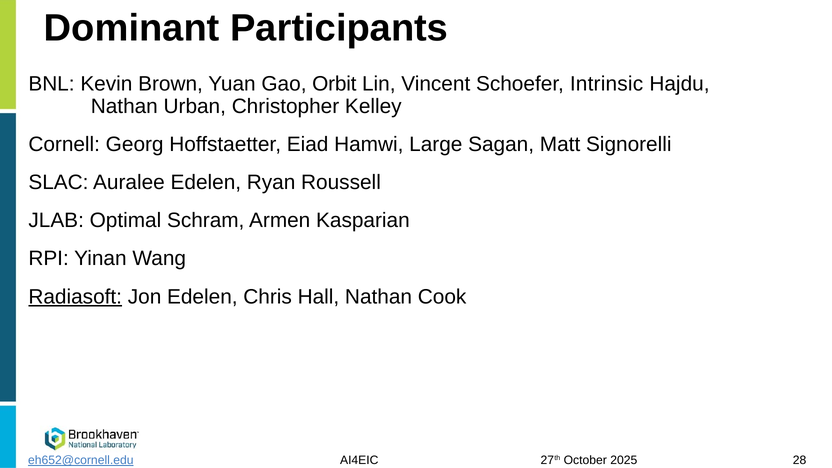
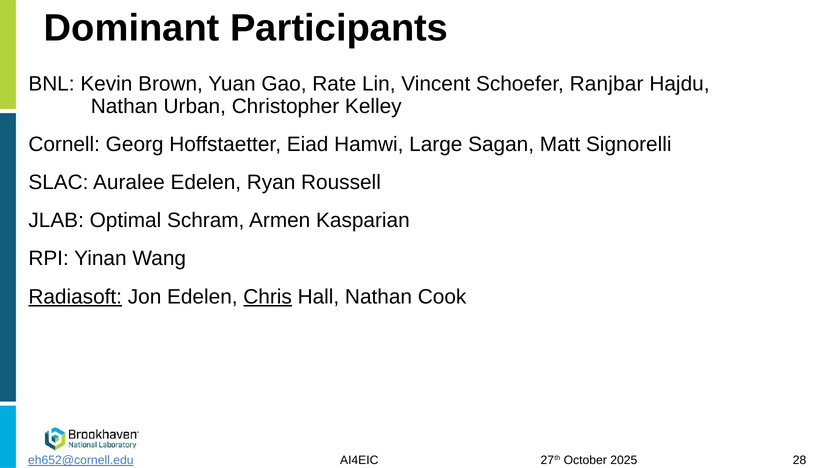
Orbit: Orbit -> Rate (334, 84)
Intrinsic: Intrinsic -> Ranjbar (607, 84)
Chris underline: none -> present (268, 297)
